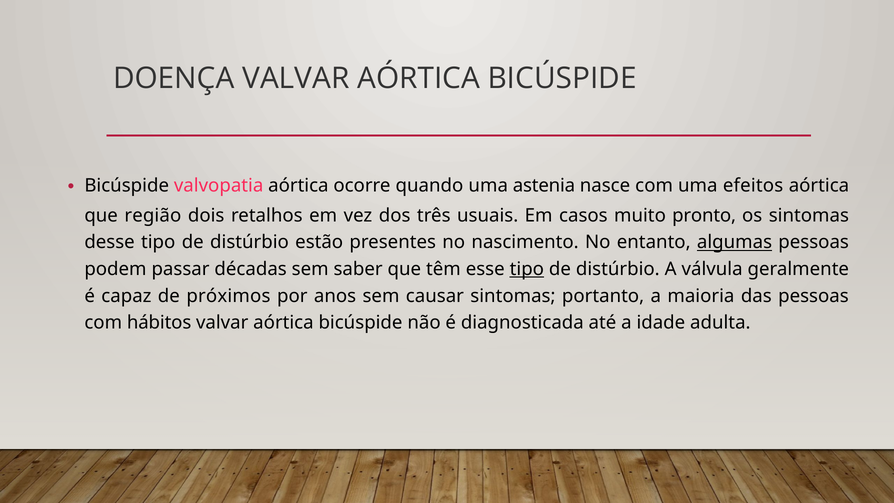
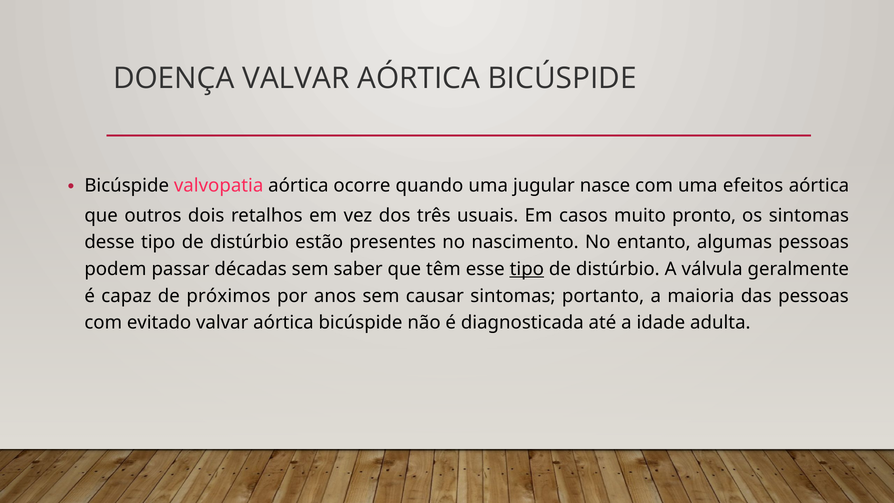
astenia: astenia -> jugular (544, 185)
região: região -> outros (153, 215)
algumas underline: present -> none (735, 242)
hábitos: hábitos -> evitado (159, 323)
